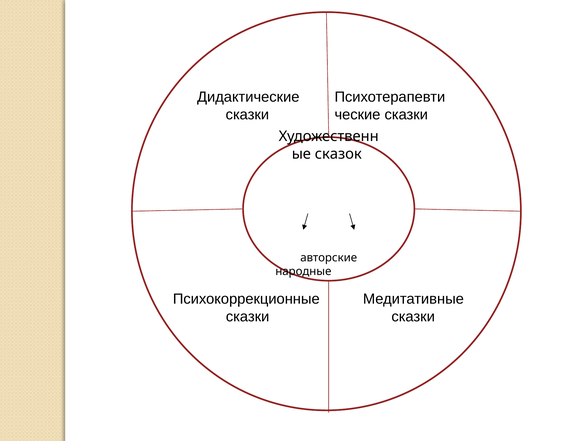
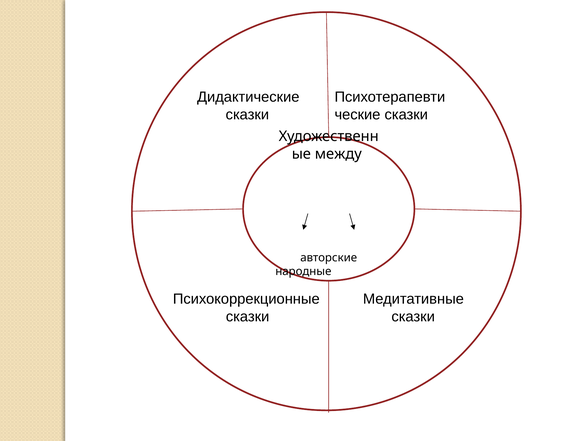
сказок: сказок -> между (338, 154)
